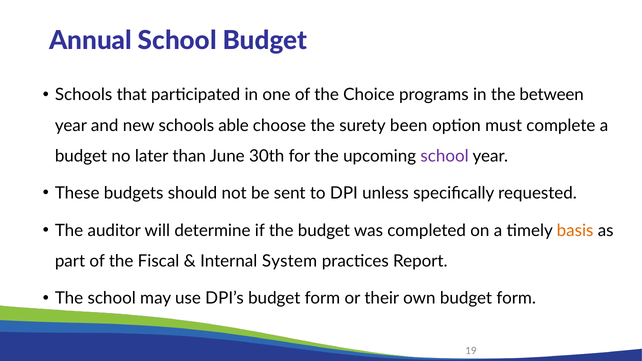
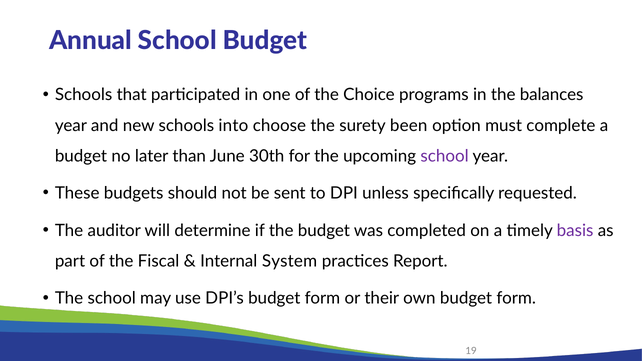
between: between -> balances (552, 95)
able: able -> into (233, 125)
basis colour: orange -> purple (575, 231)
